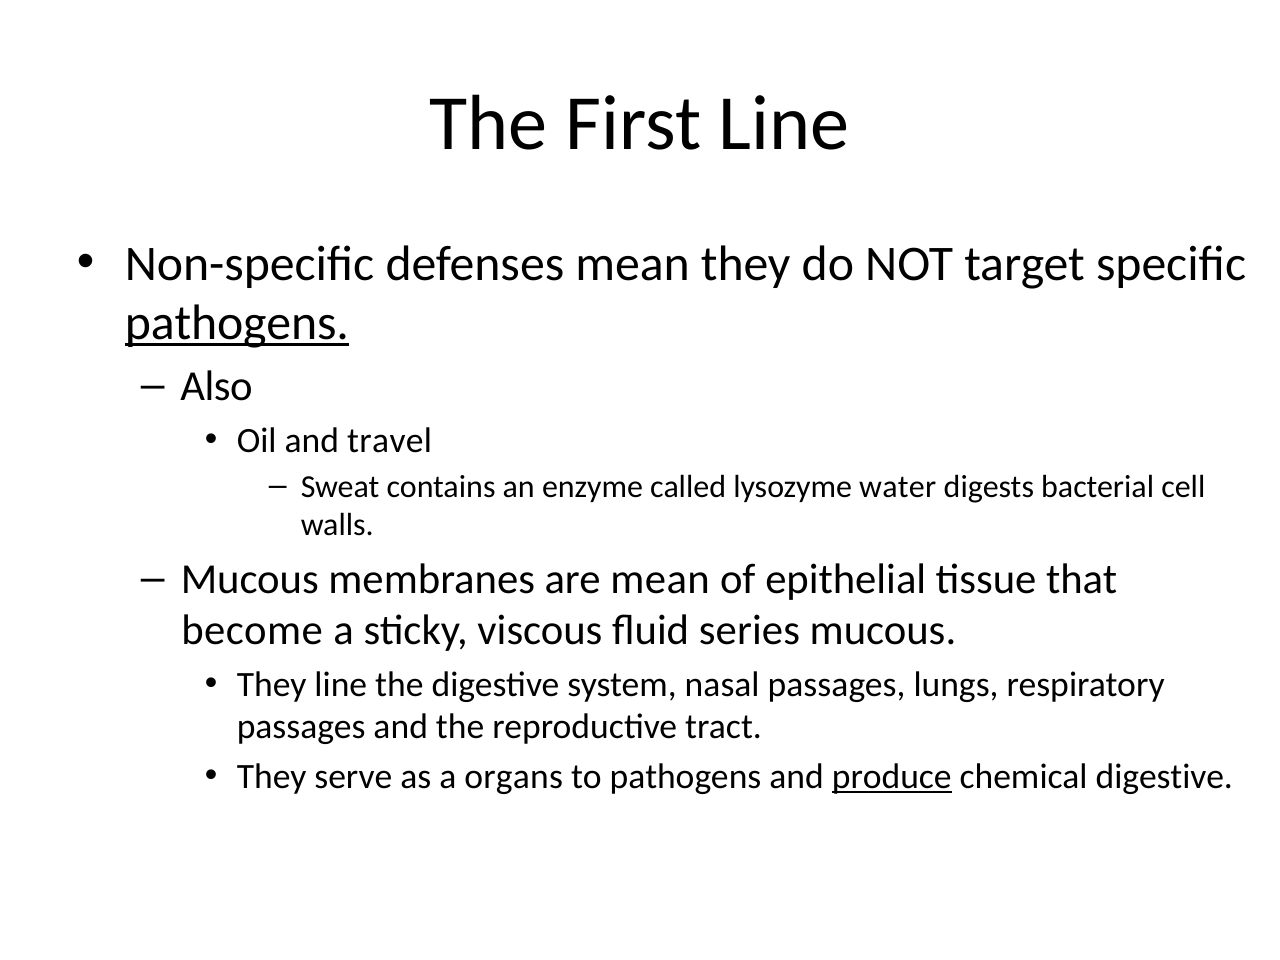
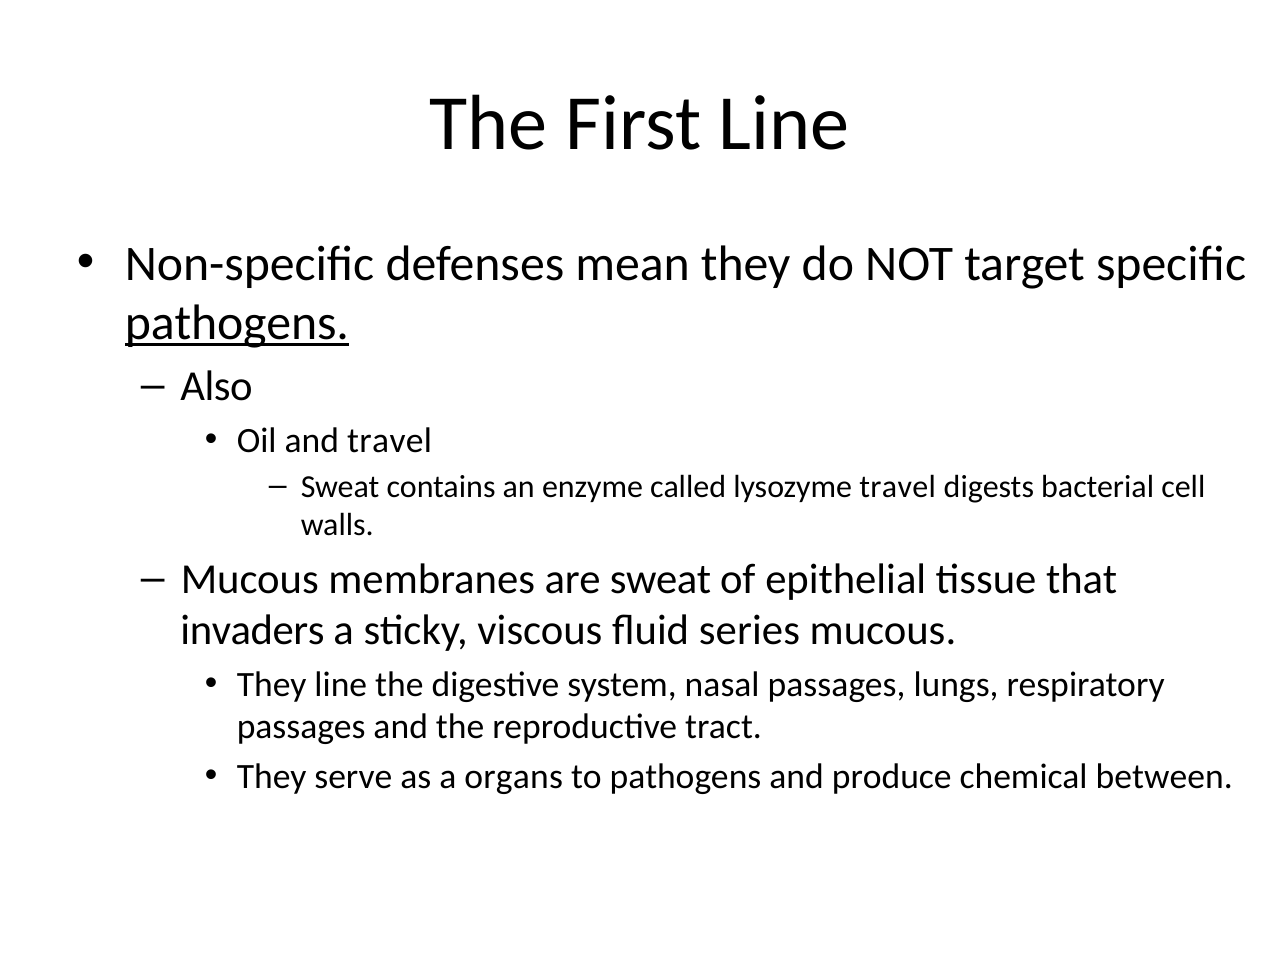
lysozyme water: water -> travel (898, 487)
are mean: mean -> sweat (661, 580)
become: become -> invaders (252, 631)
produce underline: present -> none (892, 777)
chemical digestive: digestive -> between (1164, 777)
